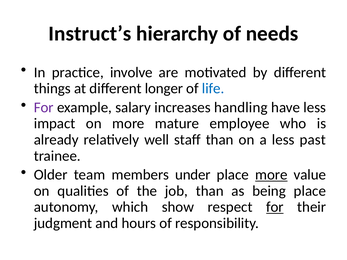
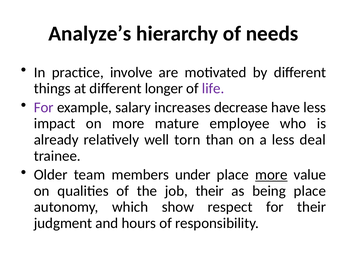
Instruct’s: Instruct’s -> Analyze’s (90, 34)
life colour: blue -> purple (213, 89)
handling: handling -> decrease (241, 108)
staff: staff -> torn (187, 140)
past: past -> deal (313, 140)
job than: than -> their (210, 191)
for underline: present -> none (275, 207)
